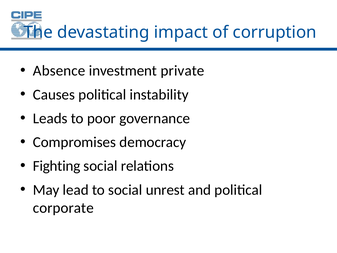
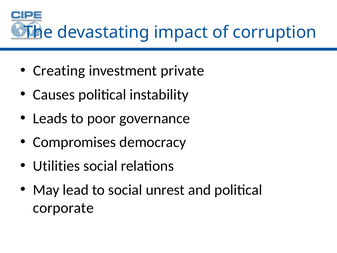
Absence: Absence -> Creating (59, 71)
Fighting: Fighting -> Utilities (56, 166)
